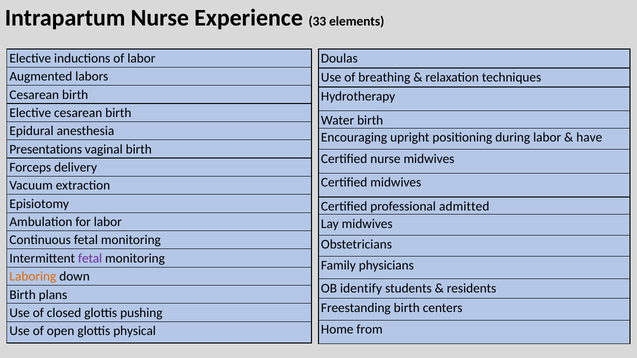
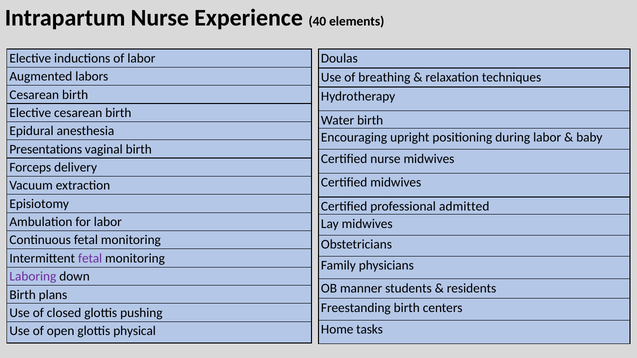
33: 33 -> 40 (317, 22)
have: have -> baby (589, 138)
Laboring colour: orange -> purple (33, 277)
identify: identify -> manner (361, 288)
from: from -> tasks (370, 330)
